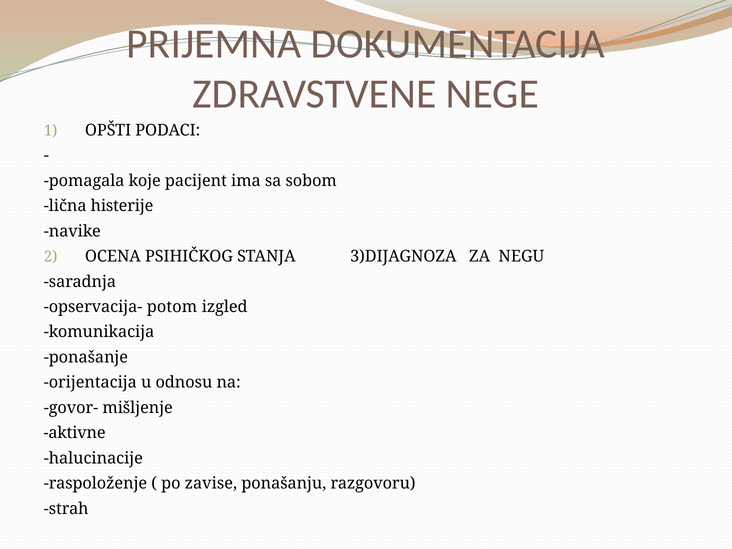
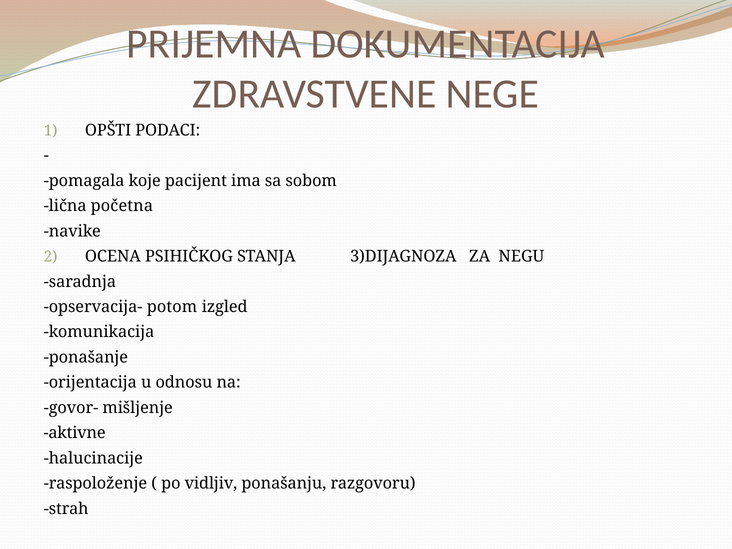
histerije: histerije -> početna (122, 206)
zavise: zavise -> vidljiv (211, 483)
